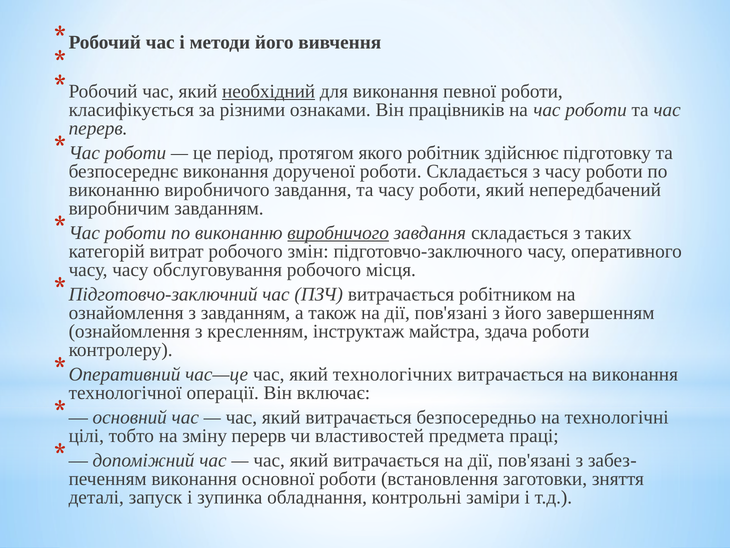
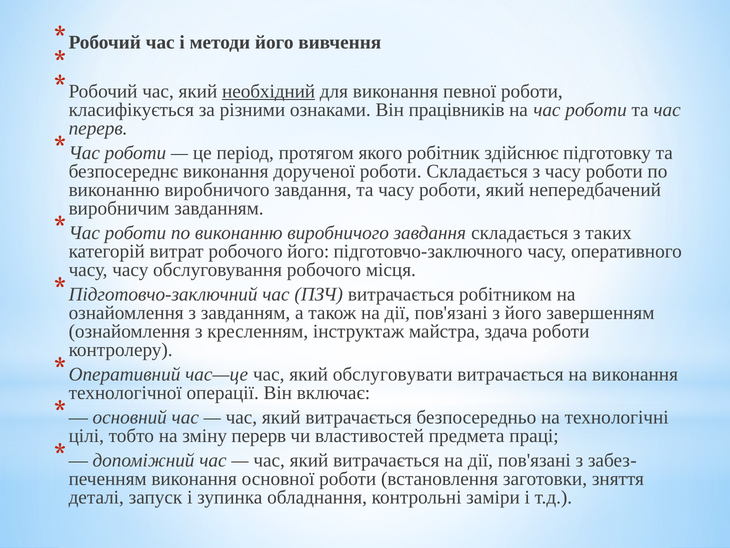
виробничого underline: present -> none (338, 233)
робочого змін: змін -> його (308, 251)
технологічних: технологічних -> обслуговувати (393, 374)
